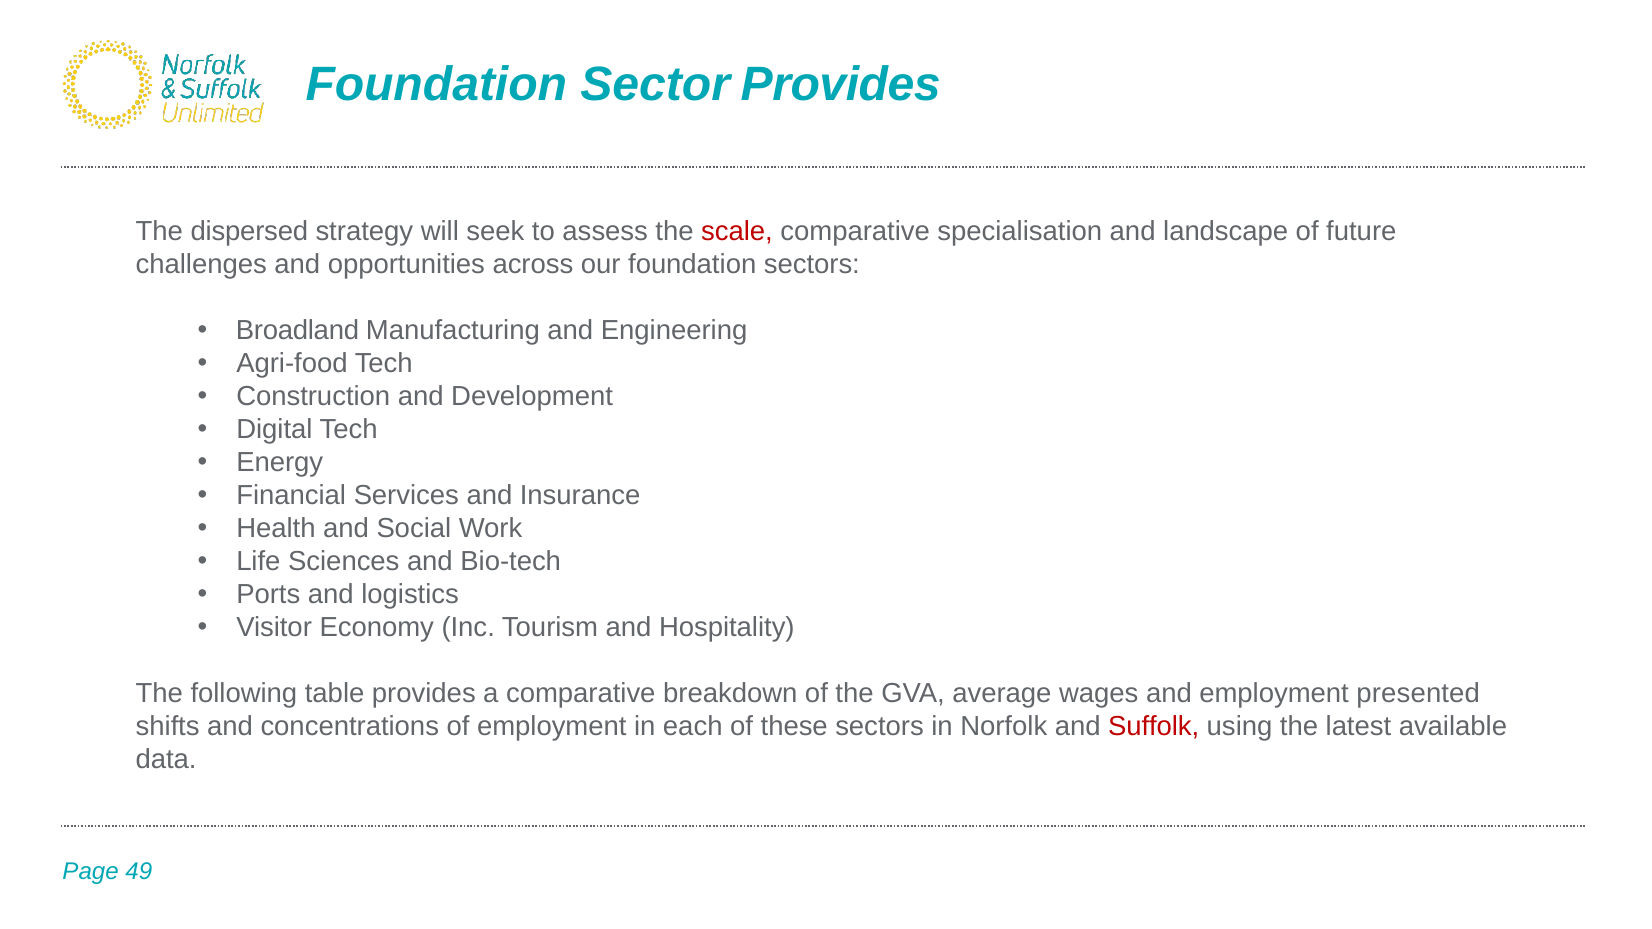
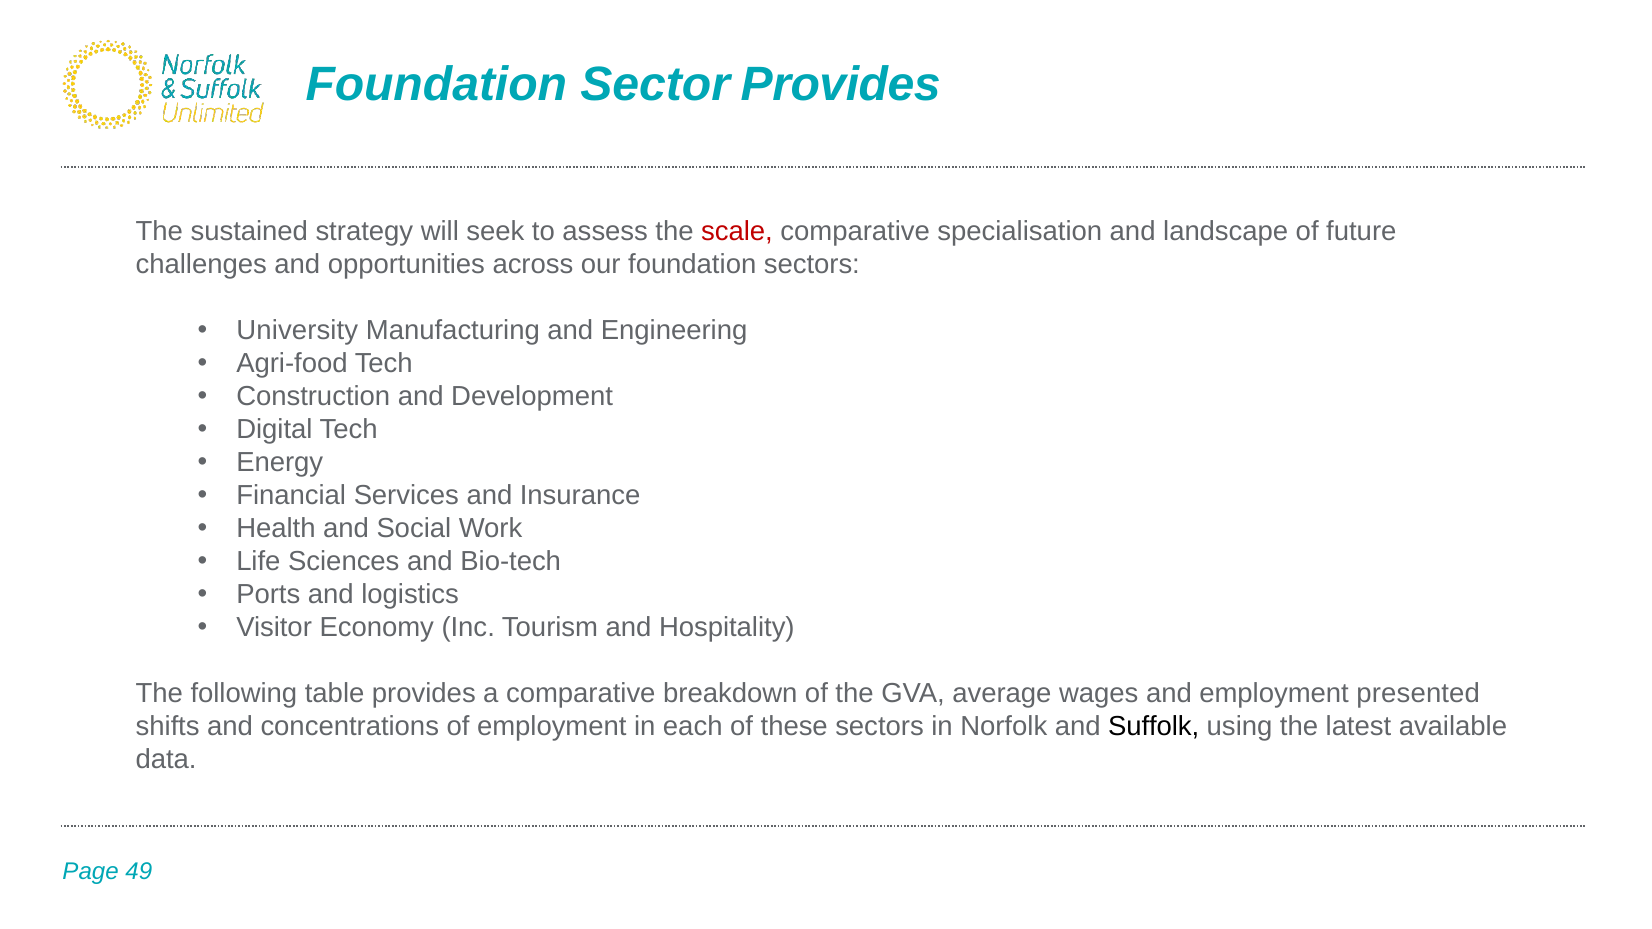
dispersed: dispersed -> sustained (249, 232)
Broadland: Broadland -> University (297, 331)
Suffolk colour: red -> black (1154, 727)
